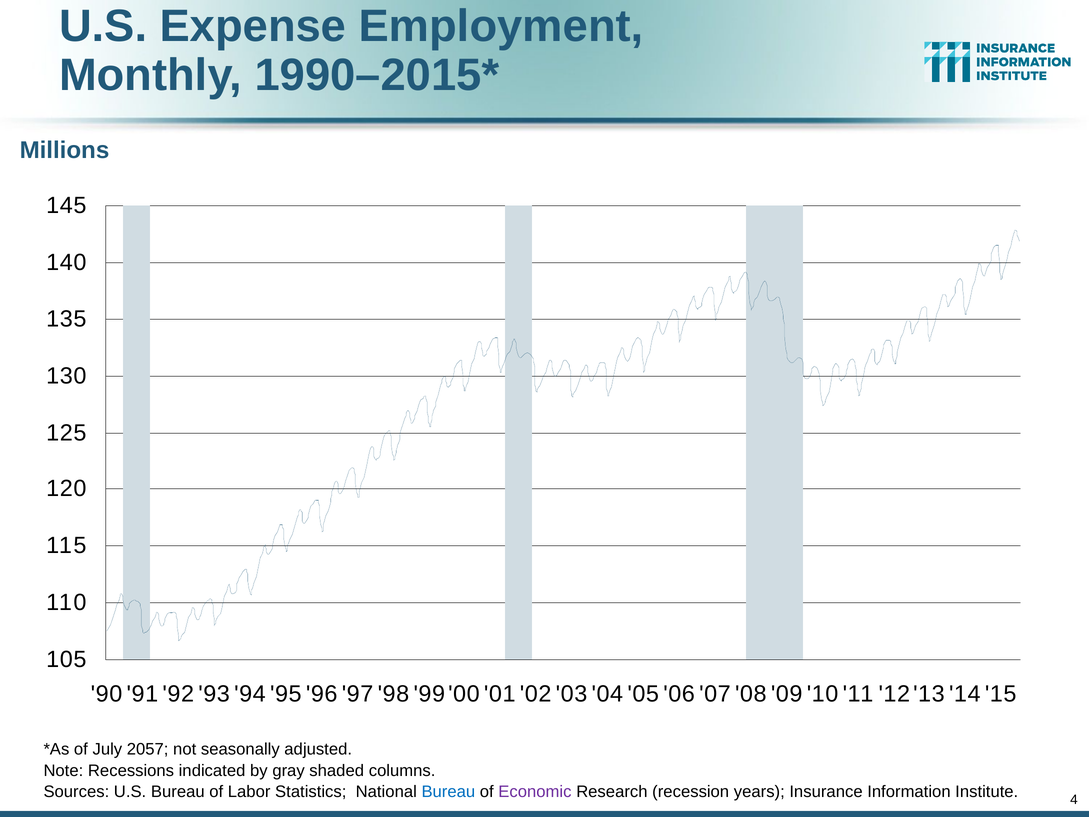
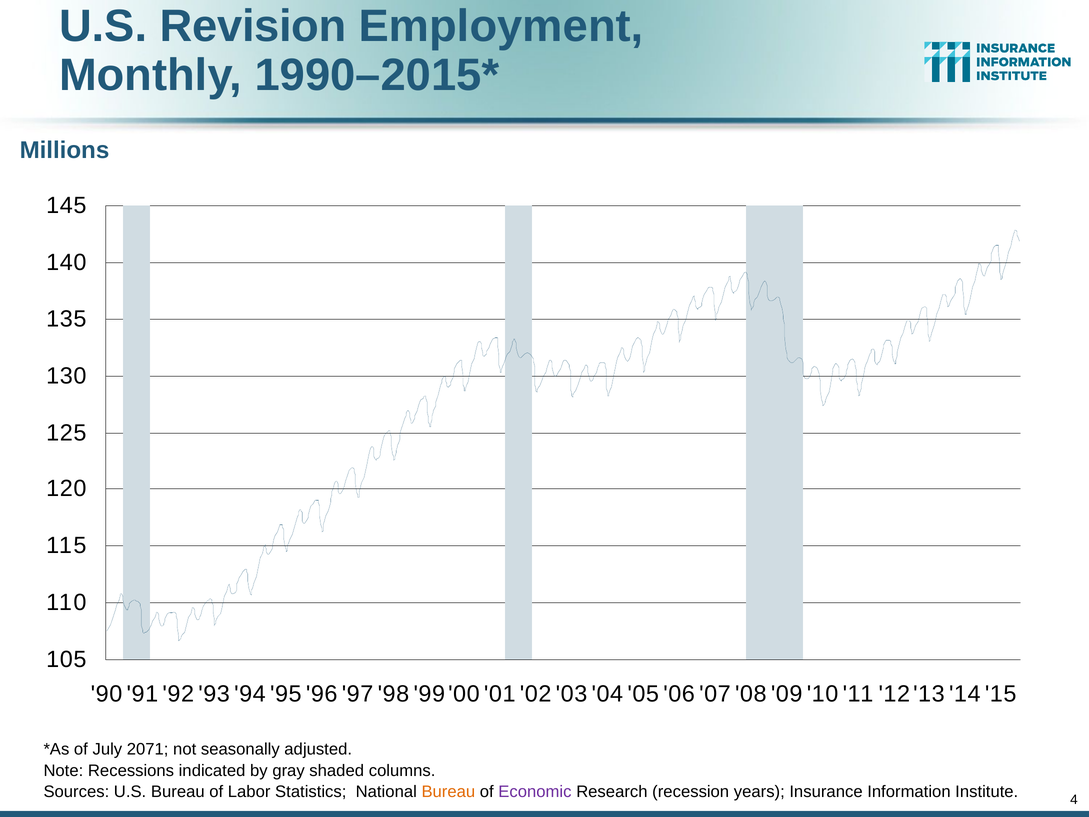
Expense: Expense -> Revision (253, 26)
2057: 2057 -> 2071 (148, 749)
Bureau colour: blue -> orange (448, 792)
